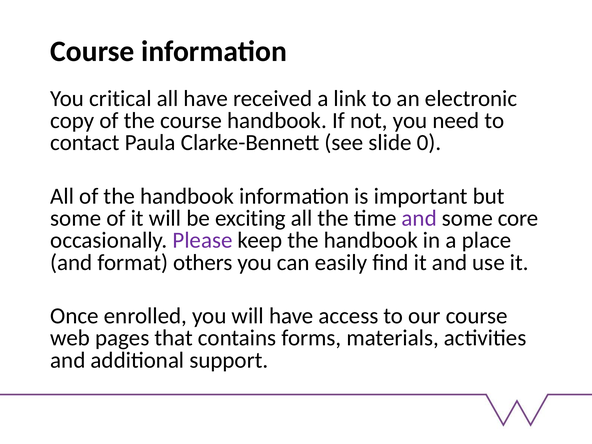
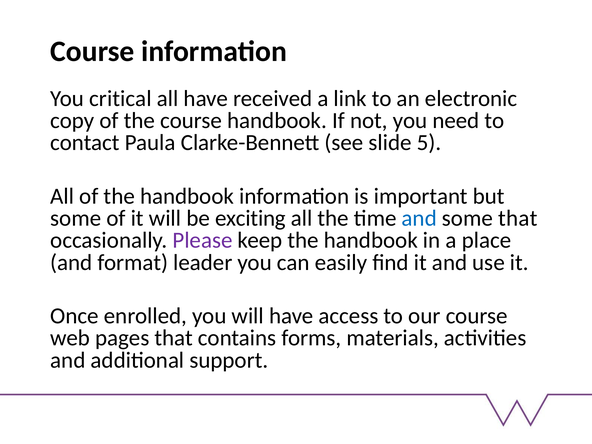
0: 0 -> 5 (429, 143)
and colour: purple -> blue (419, 218)
some core: core -> that (518, 218)
others: others -> leader (203, 262)
